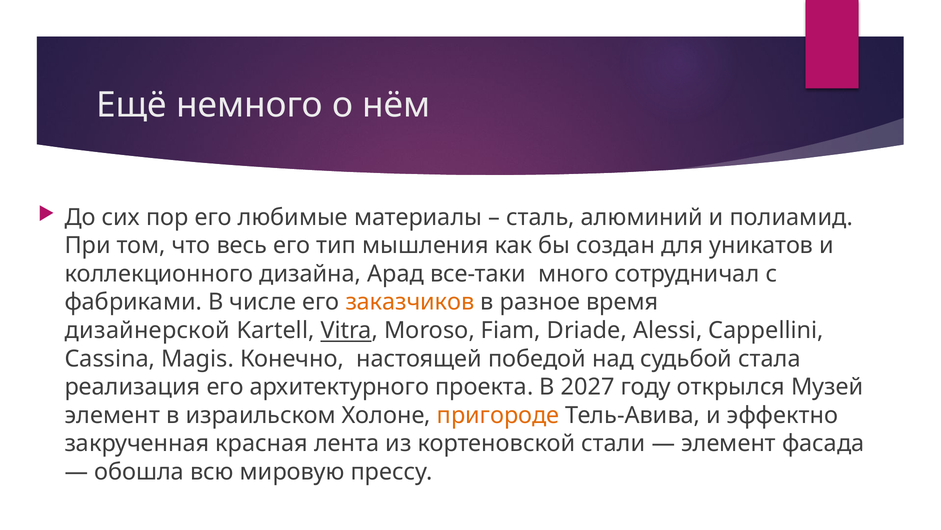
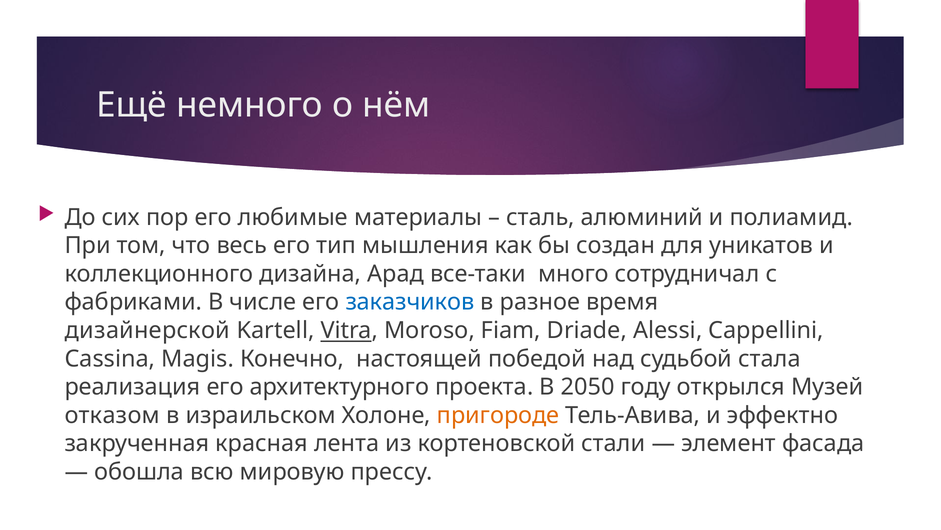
заказчиков colour: orange -> blue (410, 302)
2027: 2027 -> 2050 (588, 387)
элемент: элемент -> отказом (112, 415)
